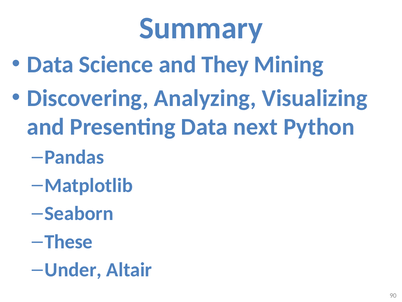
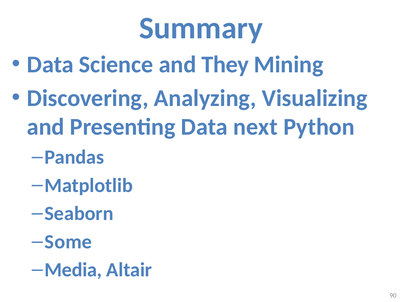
These: These -> Some (68, 241)
Under: Under -> Media (73, 269)
